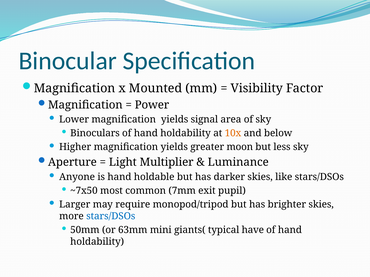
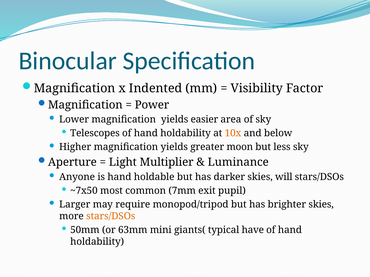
Mounted: Mounted -> Indented (156, 88)
signal: signal -> easier (204, 120)
Binoculars: Binoculars -> Telescopes (95, 133)
like: like -> will (284, 177)
stars/DSOs colour: blue -> orange (111, 217)
